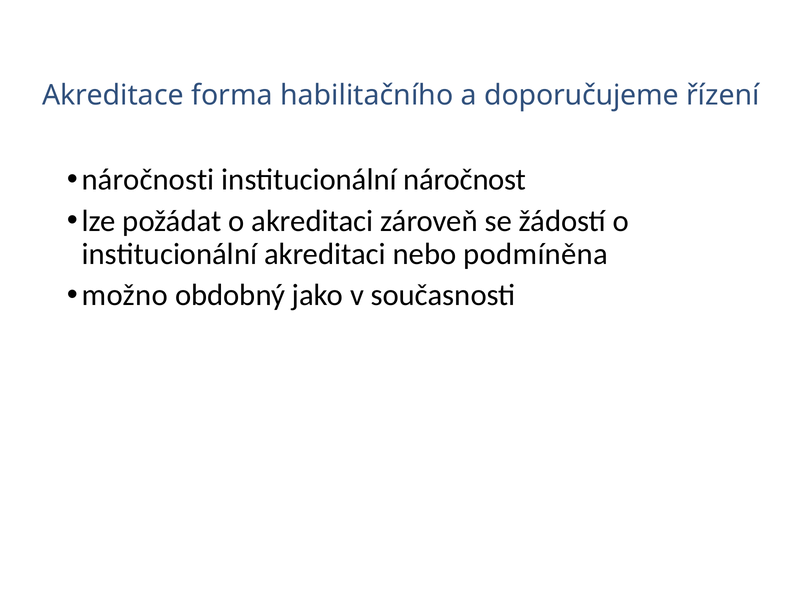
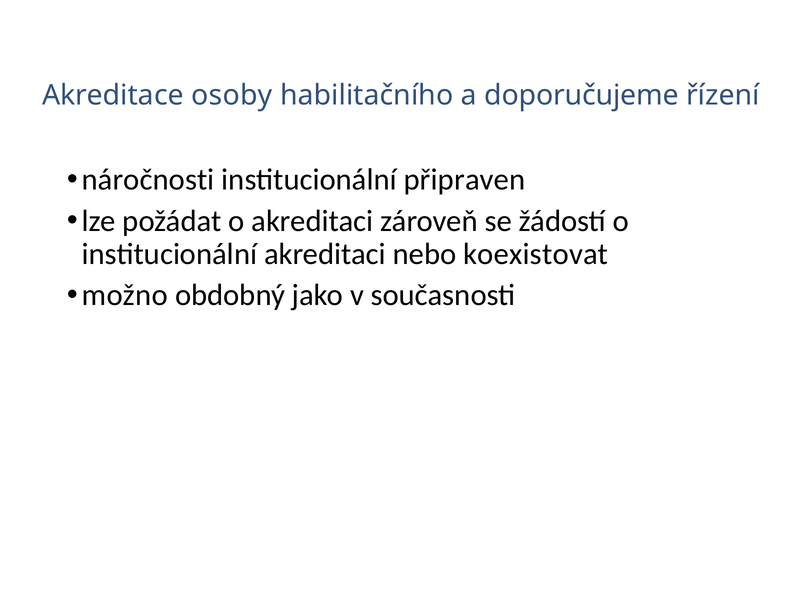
forma: forma -> osoby (232, 96)
náročnost: náročnost -> připraven (465, 180)
podmíněna: podmíněna -> koexistovat (536, 254)
